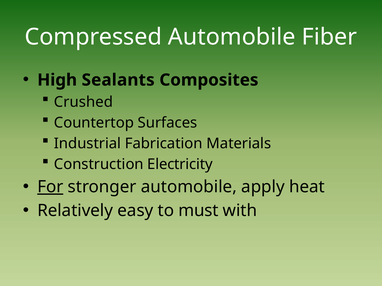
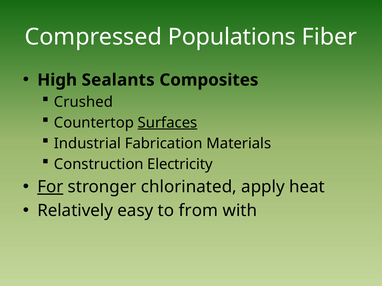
Compressed Automobile: Automobile -> Populations (232, 37)
Surfaces underline: none -> present (167, 123)
stronger automobile: automobile -> chlorinated (189, 187)
must: must -> from (198, 211)
